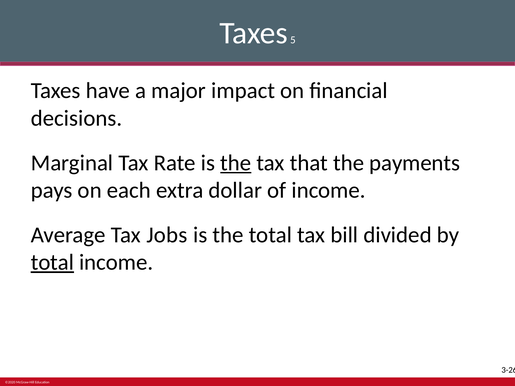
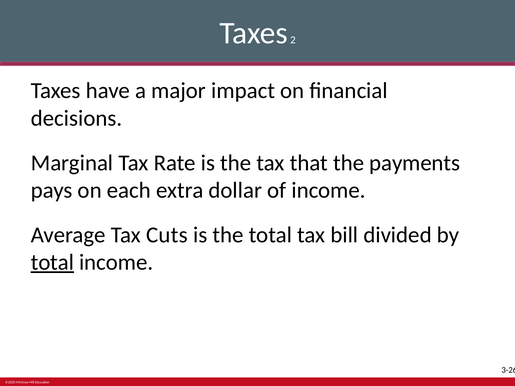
5: 5 -> 2 (293, 40)
the underline: present -> none (236, 163)
Jobs: Jobs -> Cuts (167, 235)
